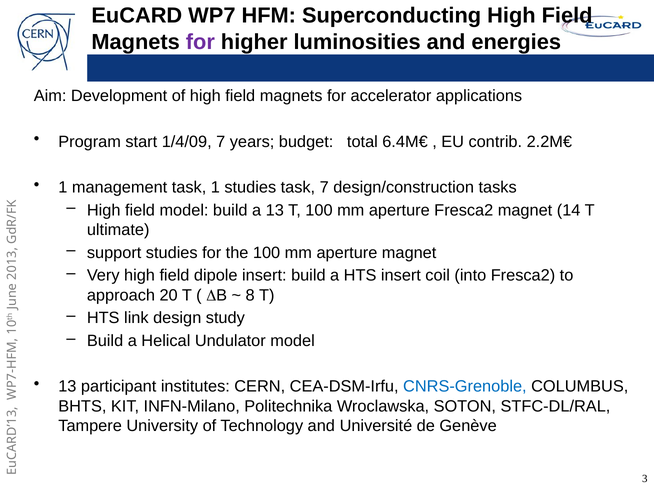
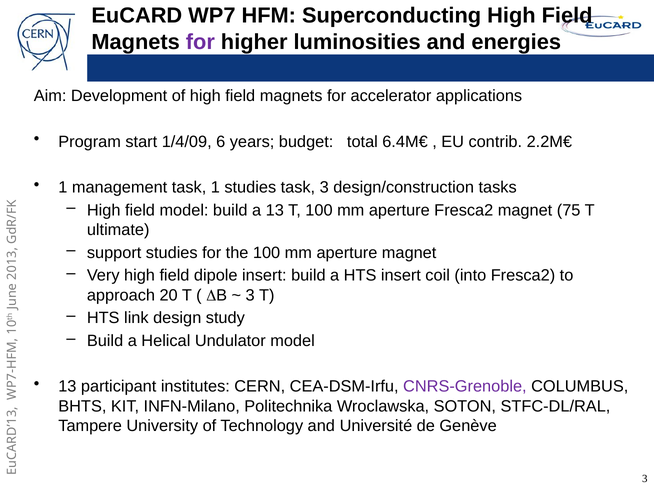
1/4/09 7: 7 -> 6 (221, 142)
task 7: 7 -> 3 (324, 188)
14: 14 -> 75 (569, 210)
8: 8 -> 3 (250, 295)
CNRS-Grenoble colour: blue -> purple (465, 387)
